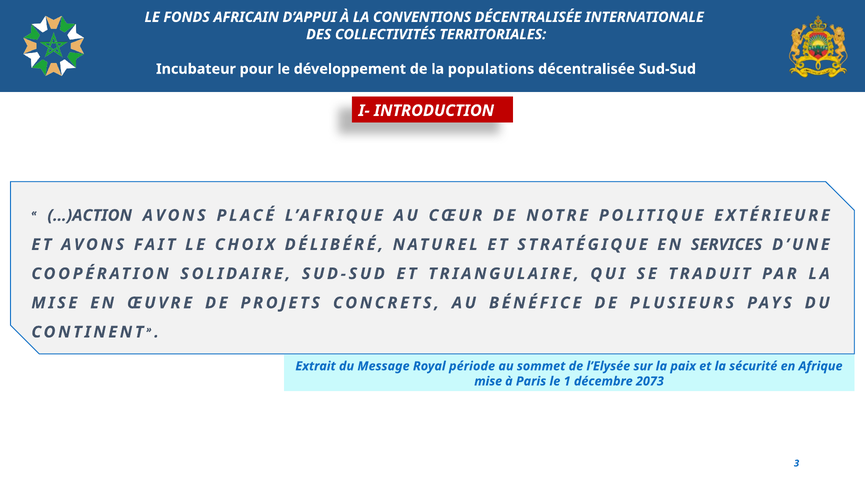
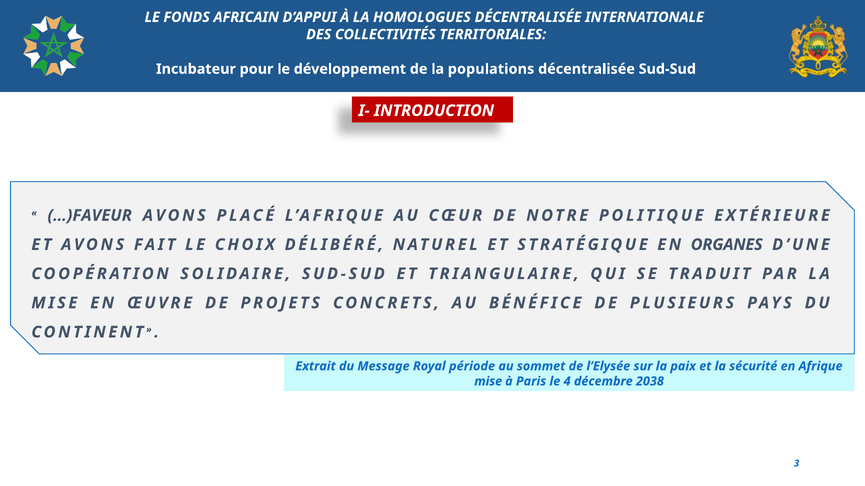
CONVENTIONS: CONVENTIONS -> HOMOLOGUES (422, 17)
…)ACTION: …)ACTION -> …)FAVEUR (90, 216)
SERVICES: SERVICES -> ORGANES (727, 245)
1: 1 -> 4 (567, 382)
2073: 2073 -> 2038 (650, 382)
